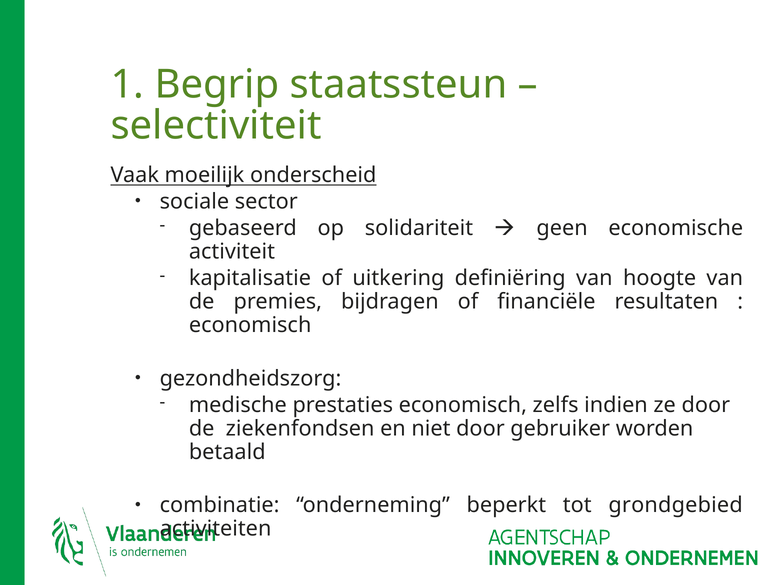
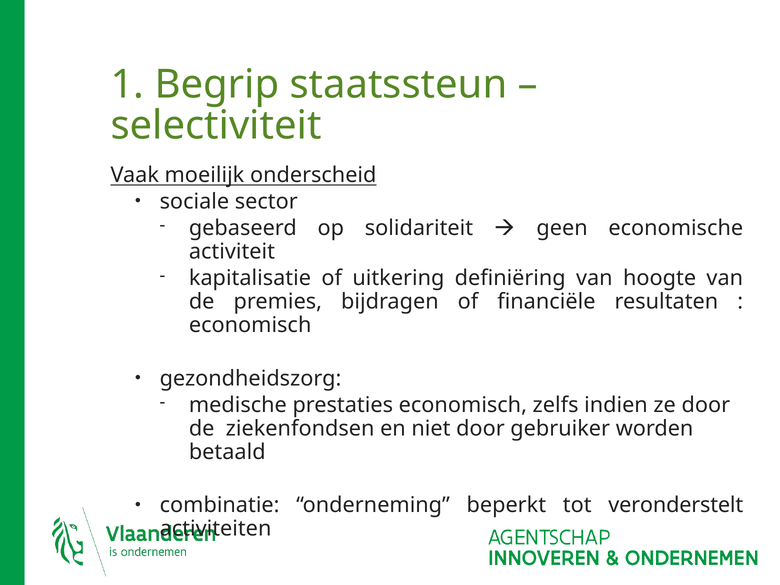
grondgebied: grondgebied -> veronderstelt (676, 505)
